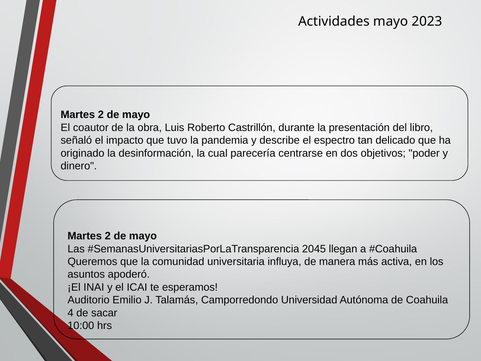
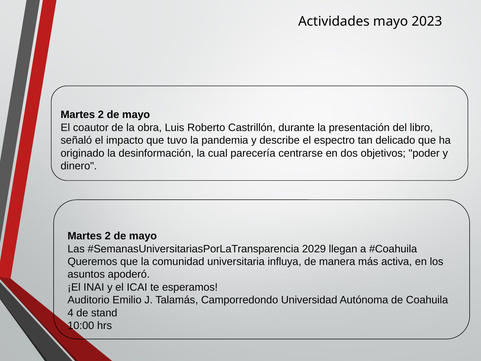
2045: 2045 -> 2029 (314, 249)
sacar: sacar -> stand (104, 313)
